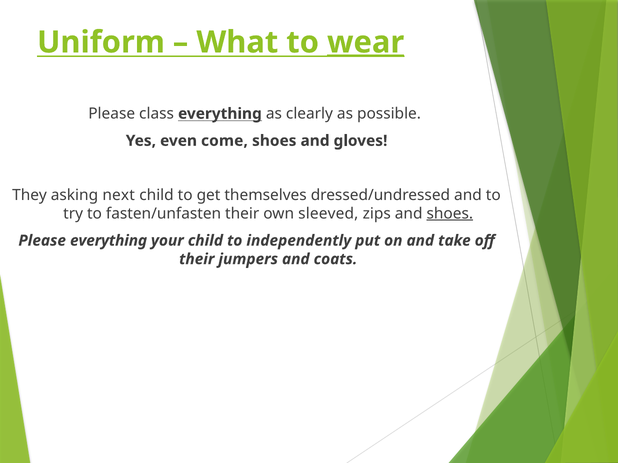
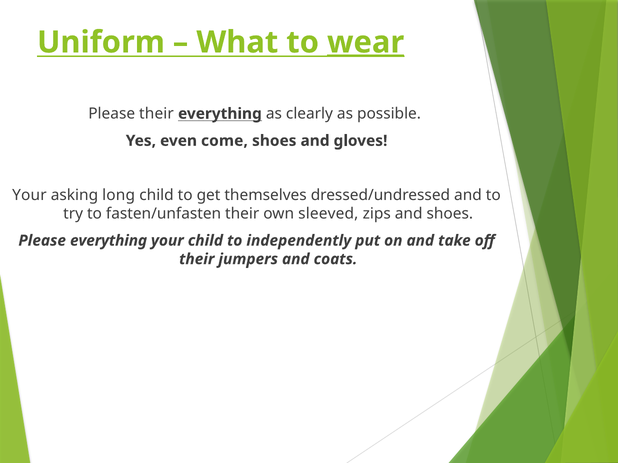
Please class: class -> their (156, 114)
They: They -> Your (29, 195)
next: next -> long (119, 195)
shoes underline: present -> none (450, 214)
